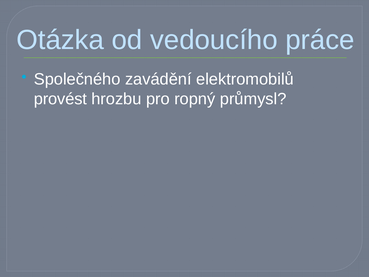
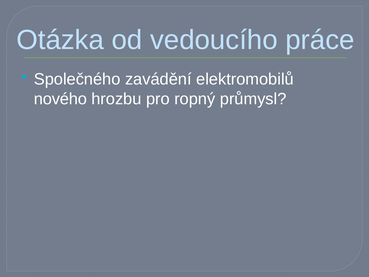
provést: provést -> nového (60, 99)
